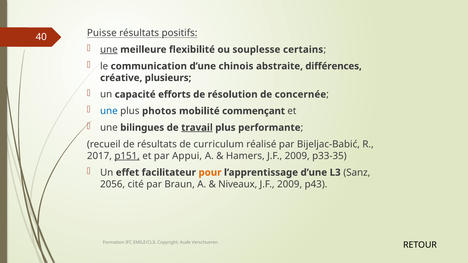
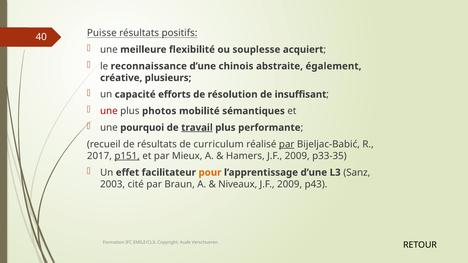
une underline: present -> none (109, 50)
certains: certains -> acquiert (303, 50)
communication: communication -> reconnaissance (149, 66)
différences: différences -> également (333, 66)
concernée: concernée -> insuffisant (301, 95)
une colour: blue -> red (109, 111)
commençant: commençant -> sémantiques (254, 111)
bilingues: bilingues -> pourquoi (142, 128)
par underline: none -> present (287, 144)
Appui: Appui -> Mieux (187, 156)
2056: 2056 -> 2003 (113, 184)
